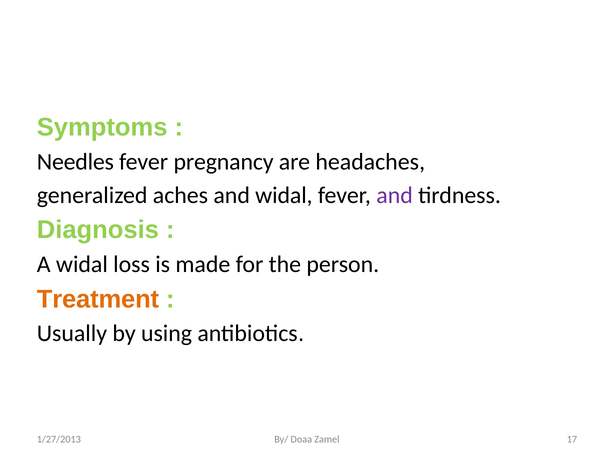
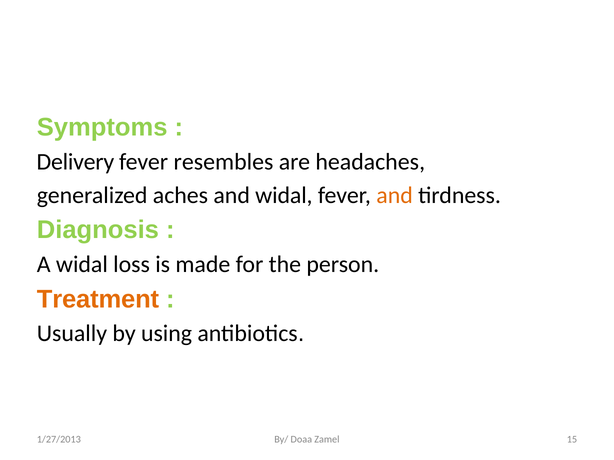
Needles: Needles -> Delivery (75, 162)
pregnancy: pregnancy -> resembles (223, 162)
and colour: purple -> orange (395, 195)
17: 17 -> 15 (572, 440)
